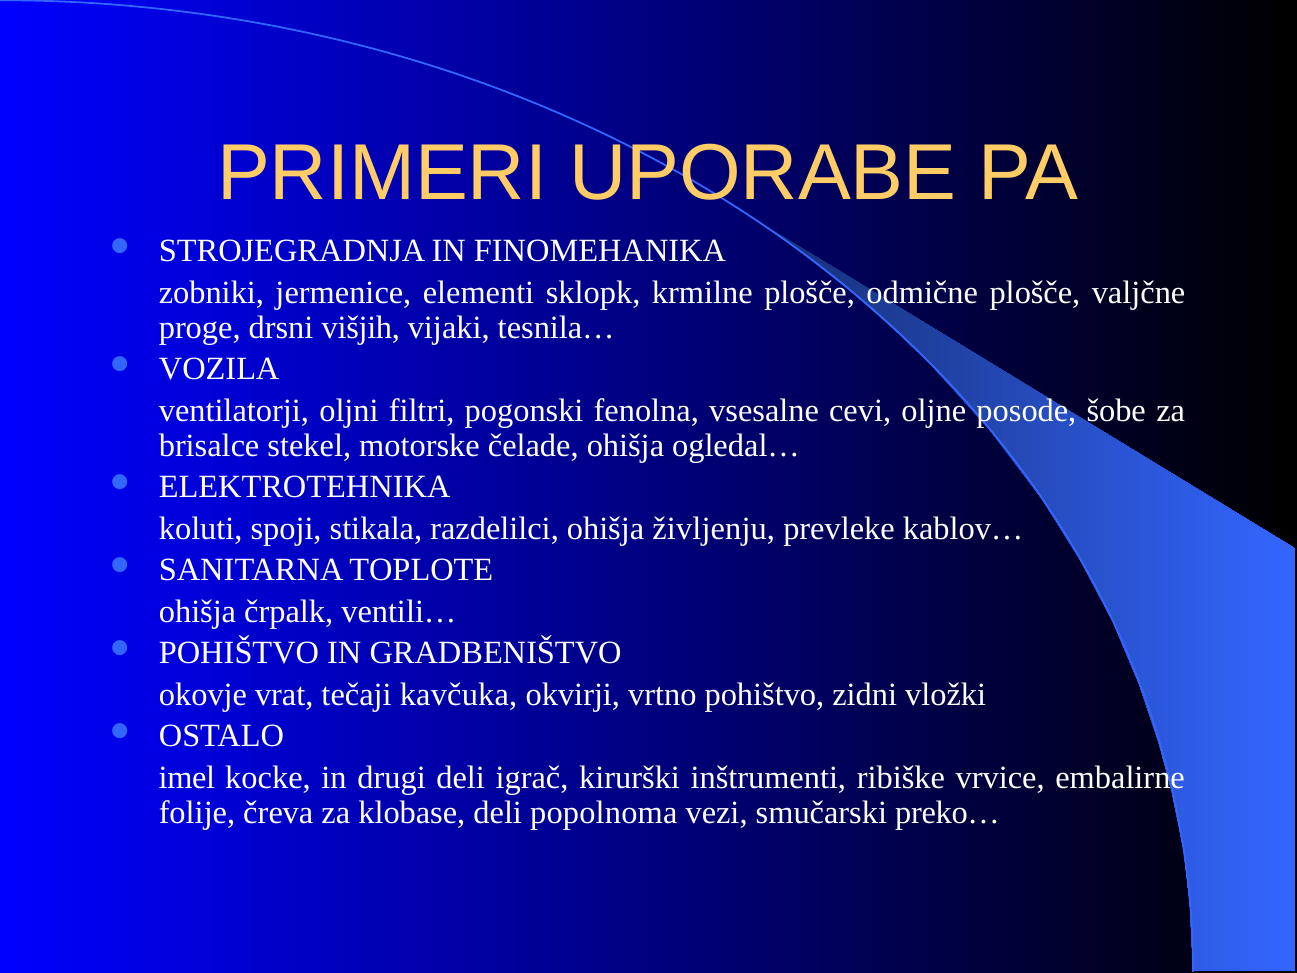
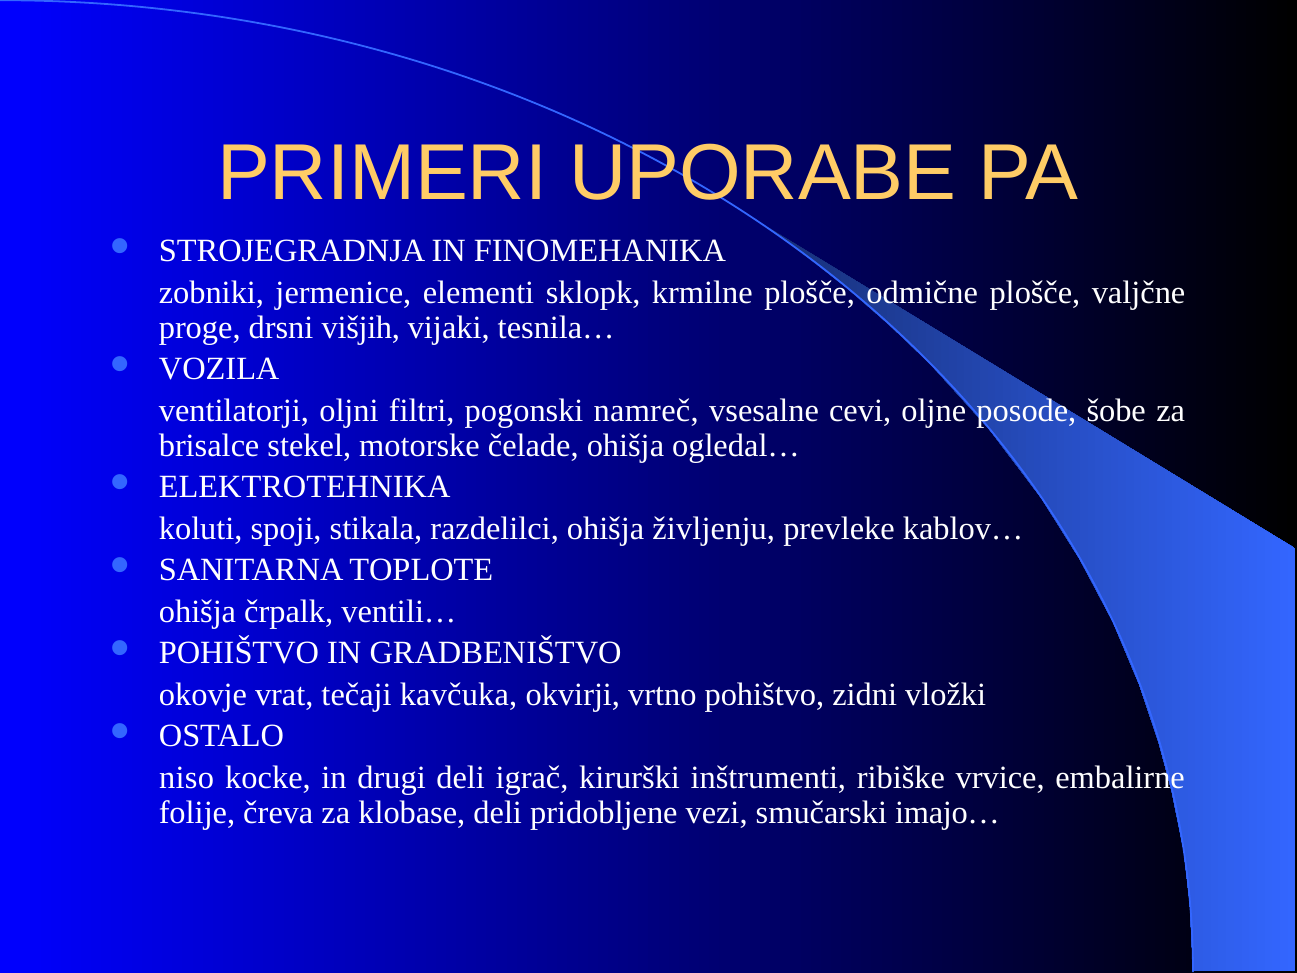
fenolna: fenolna -> namreč (646, 410)
imel: imel -> niso (187, 778)
popolnoma: popolnoma -> pridobljene (604, 813)
preko…: preko… -> imajo… (948, 813)
